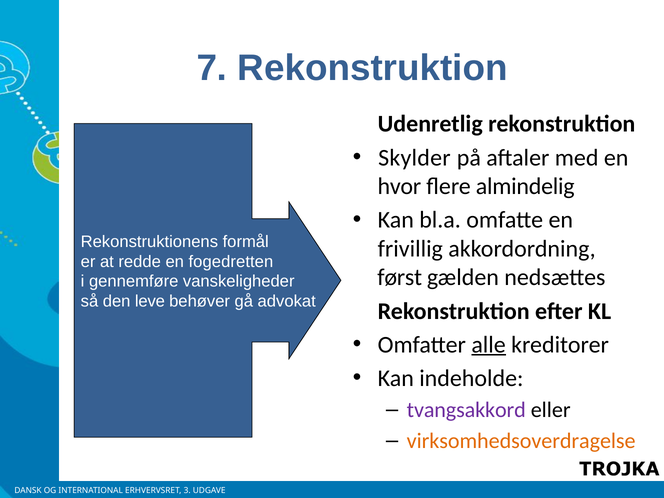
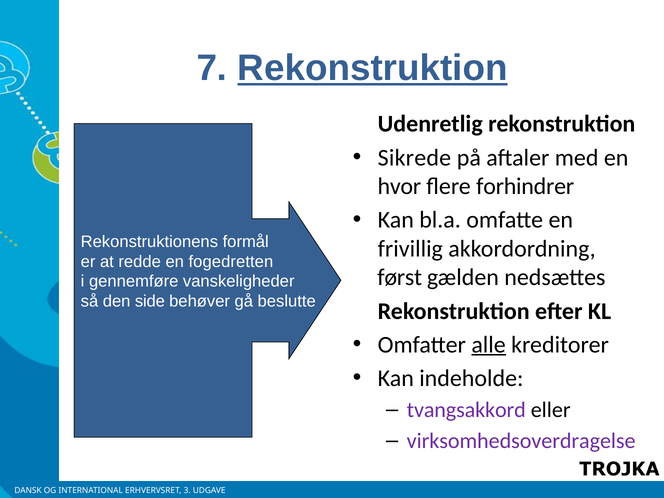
Rekonstruktion underline: none -> present (372, 68)
Skylder: Skylder -> Sikrede (414, 158)
almindelig: almindelig -> forhindrer (525, 187)
leve: leve -> side (150, 301)
advokat: advokat -> beslutte (287, 301)
virksomhedsoverdragelse colour: orange -> purple (521, 441)
